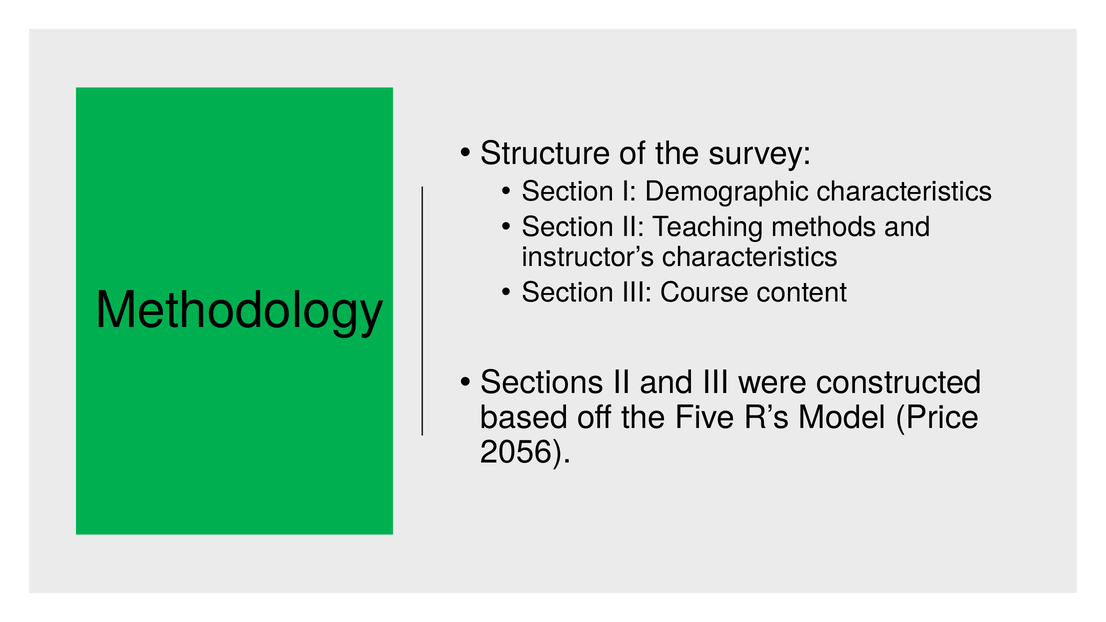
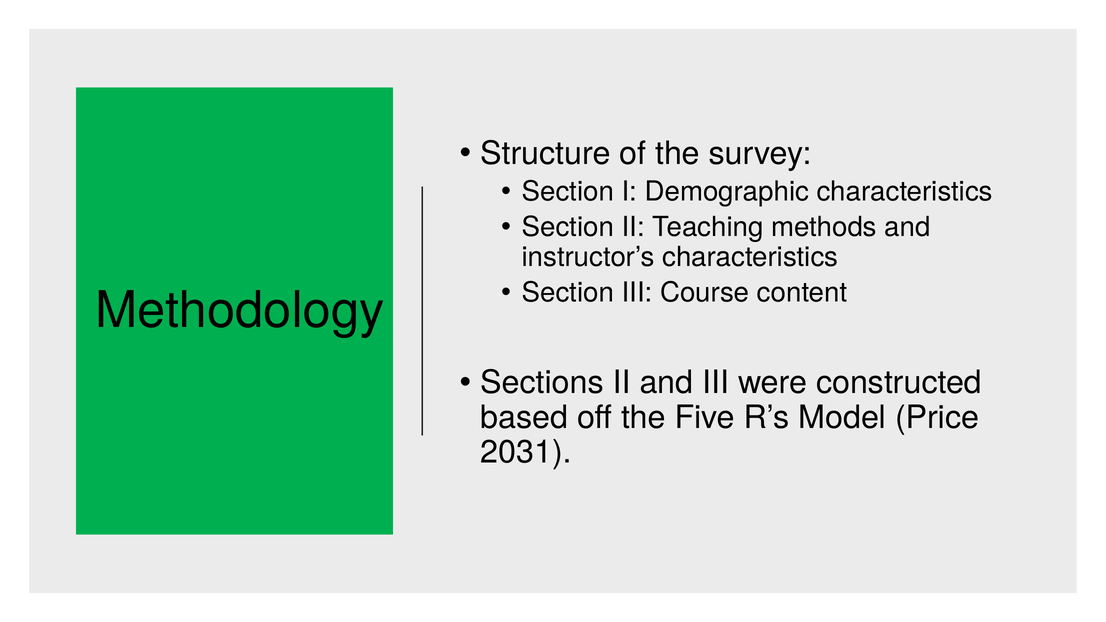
2056: 2056 -> 2031 (526, 452)
